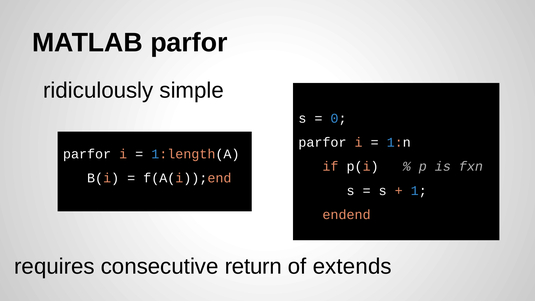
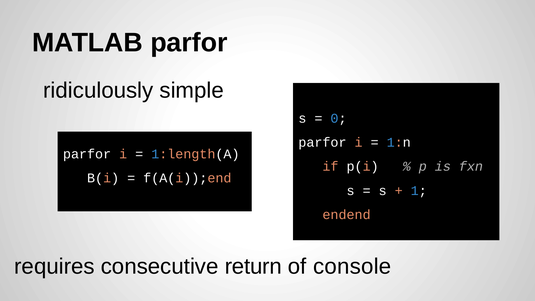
extends: extends -> console (352, 267)
